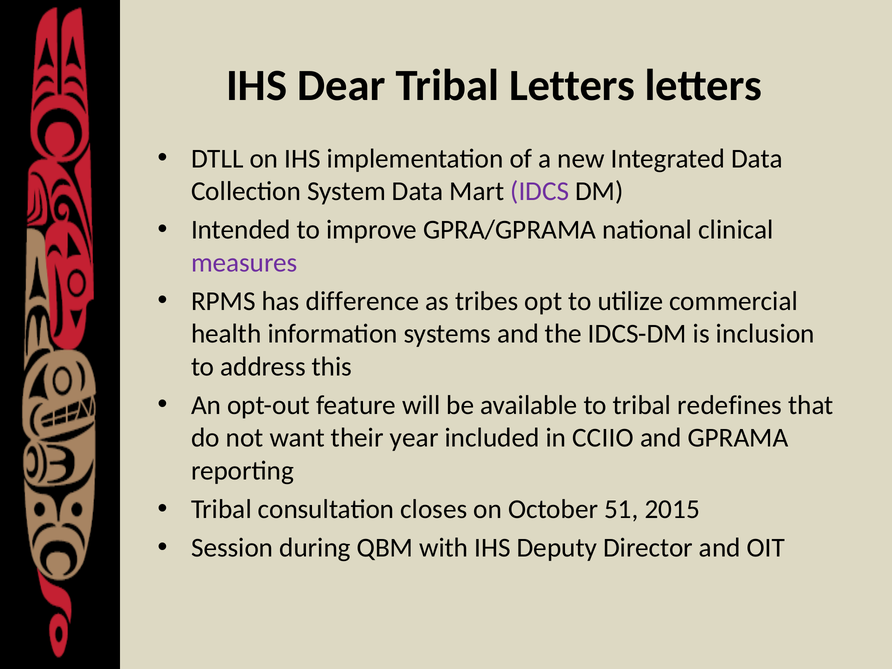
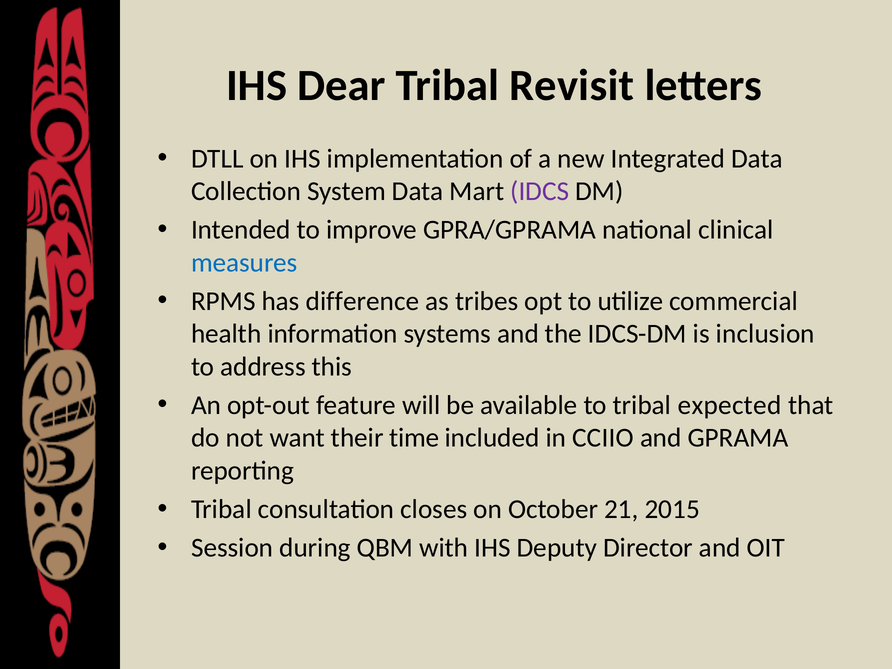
Tribal Letters: Letters -> Revisit (572, 86)
measures colour: purple -> blue (244, 263)
redefines: redefines -> expected (730, 405)
year: year -> time (414, 438)
51: 51 -> 21 (621, 509)
